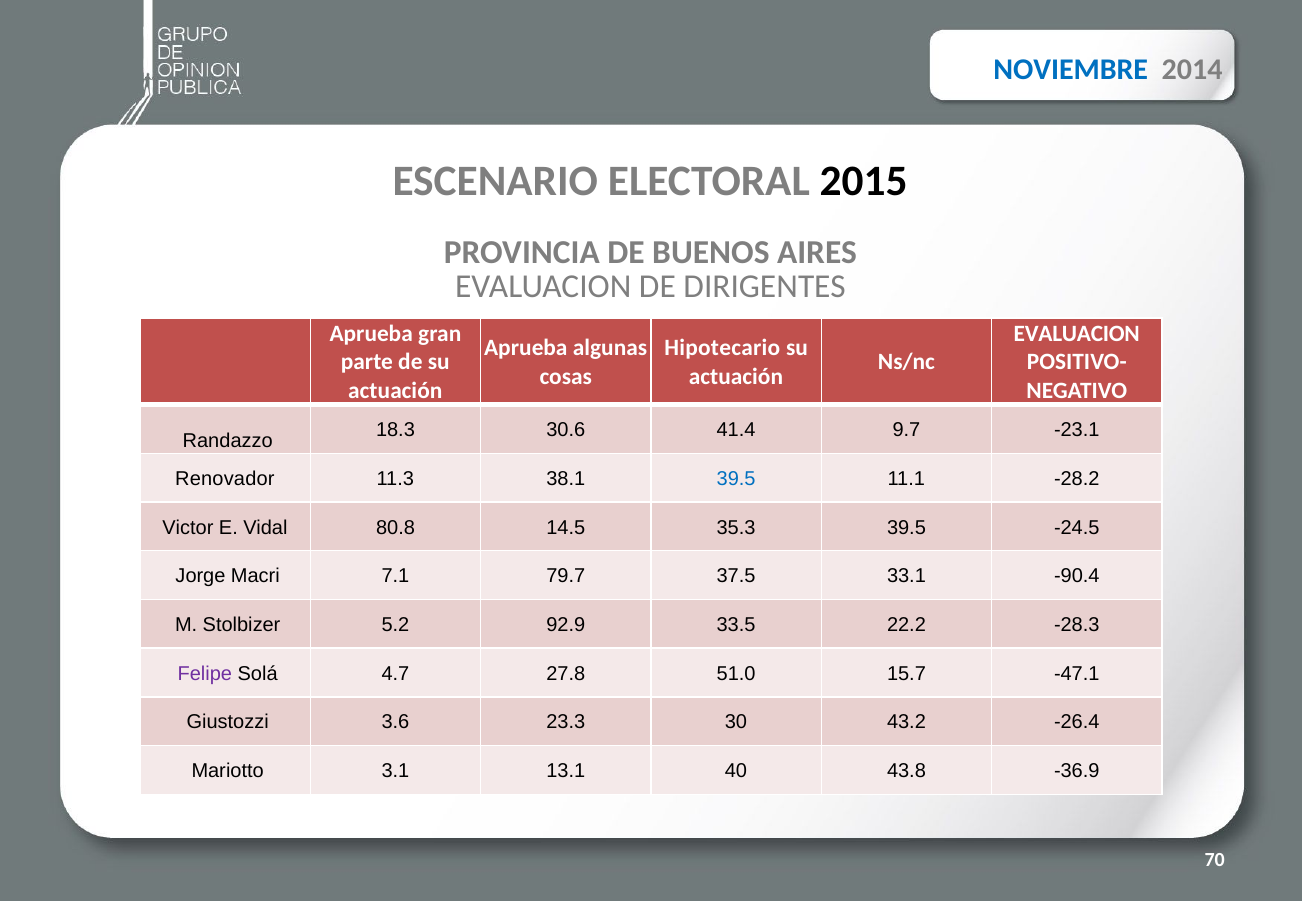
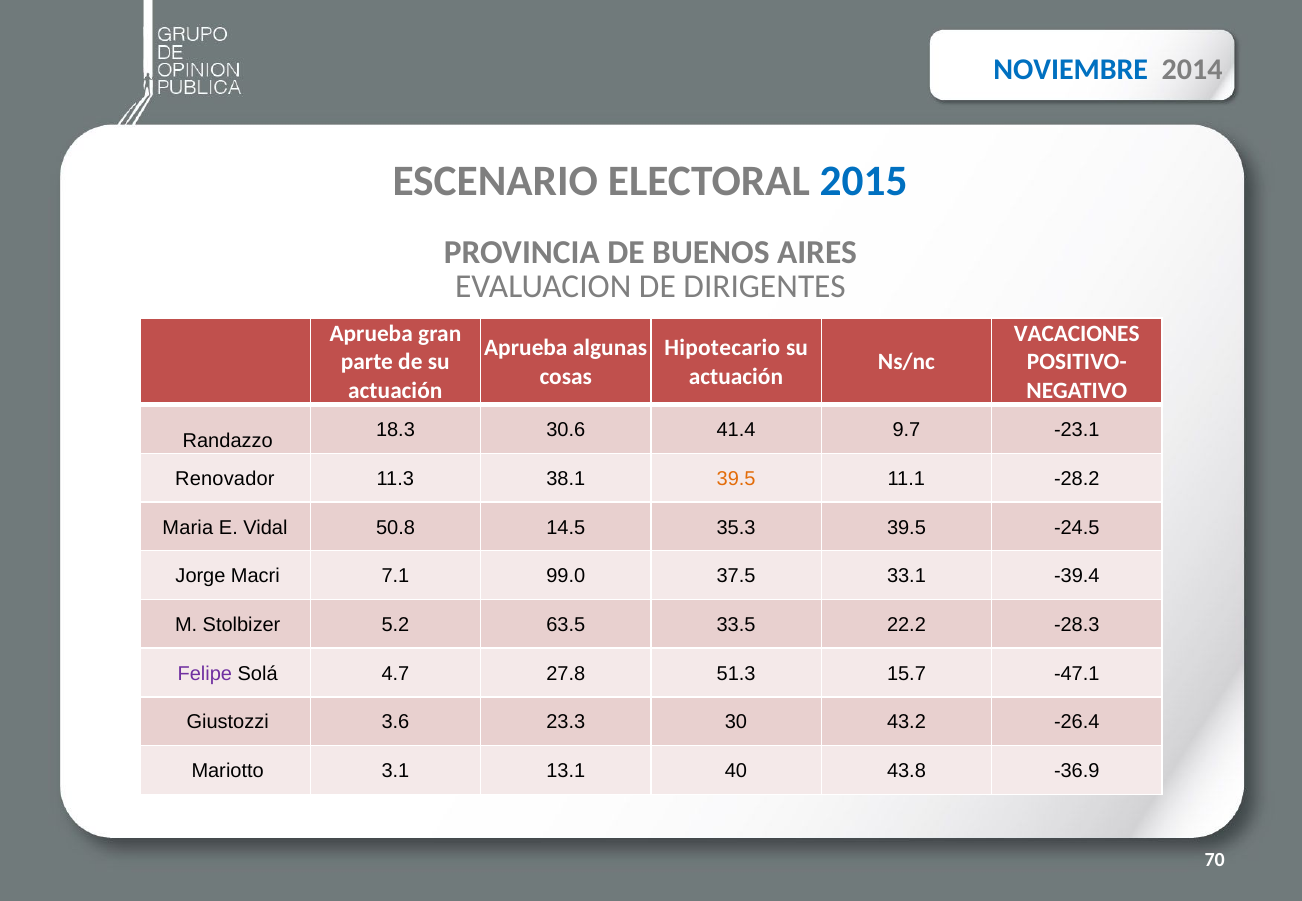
2015 colour: black -> blue (864, 181)
EVALUACION: EVALUACION -> VACACIONES (1077, 334)
39.5 colour: blue -> orange (736, 479)
Victor: Victor -> Maria (188, 528)
80.8: 80.8 -> 50.8 (395, 528)
79.7: 79.7 -> 99.0 (566, 576)
-90.4: -90.4 -> -39.4 (1077, 576)
92.9: 92.9 -> 63.5 (566, 625)
51.0: 51.0 -> 51.3 (736, 674)
